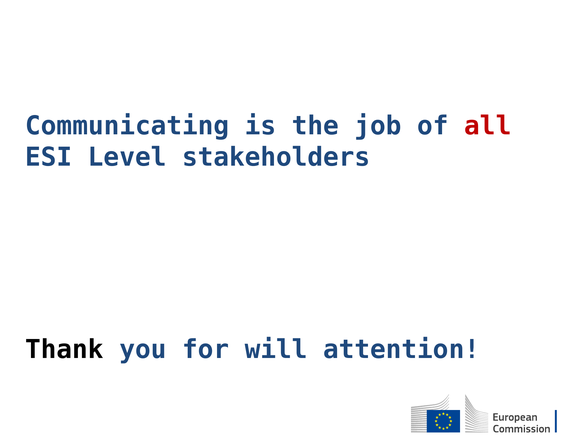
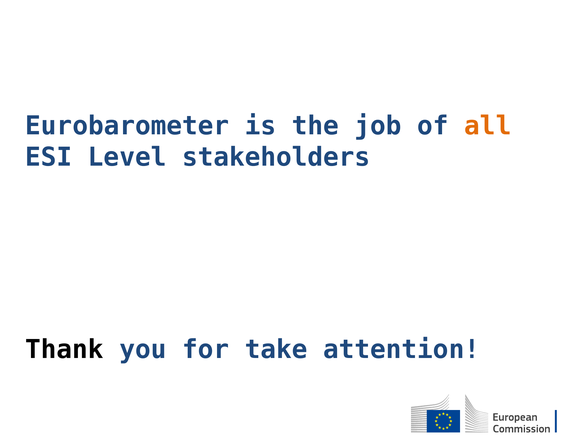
Communicating: Communicating -> Eurobarometer (127, 126)
all colour: red -> orange (488, 126)
will: will -> take (276, 349)
